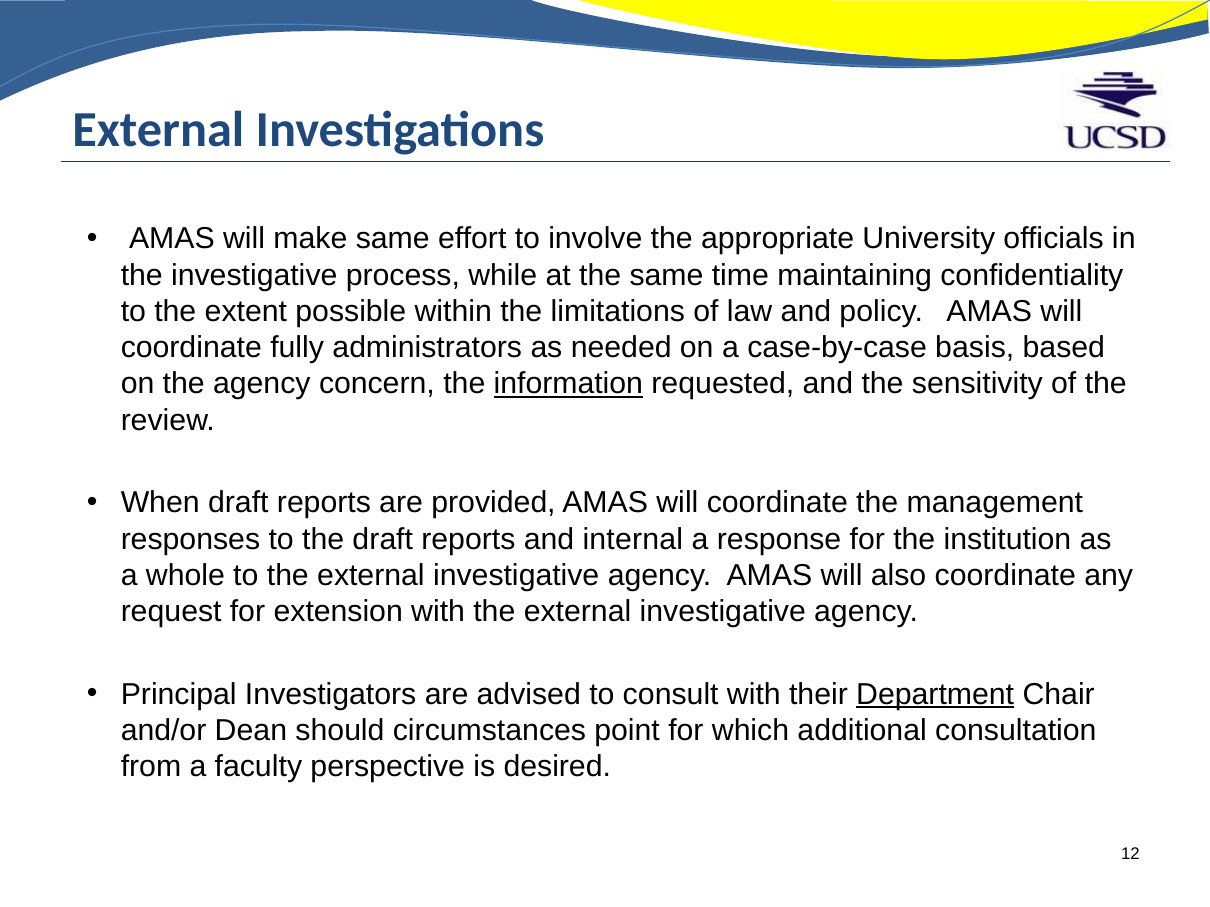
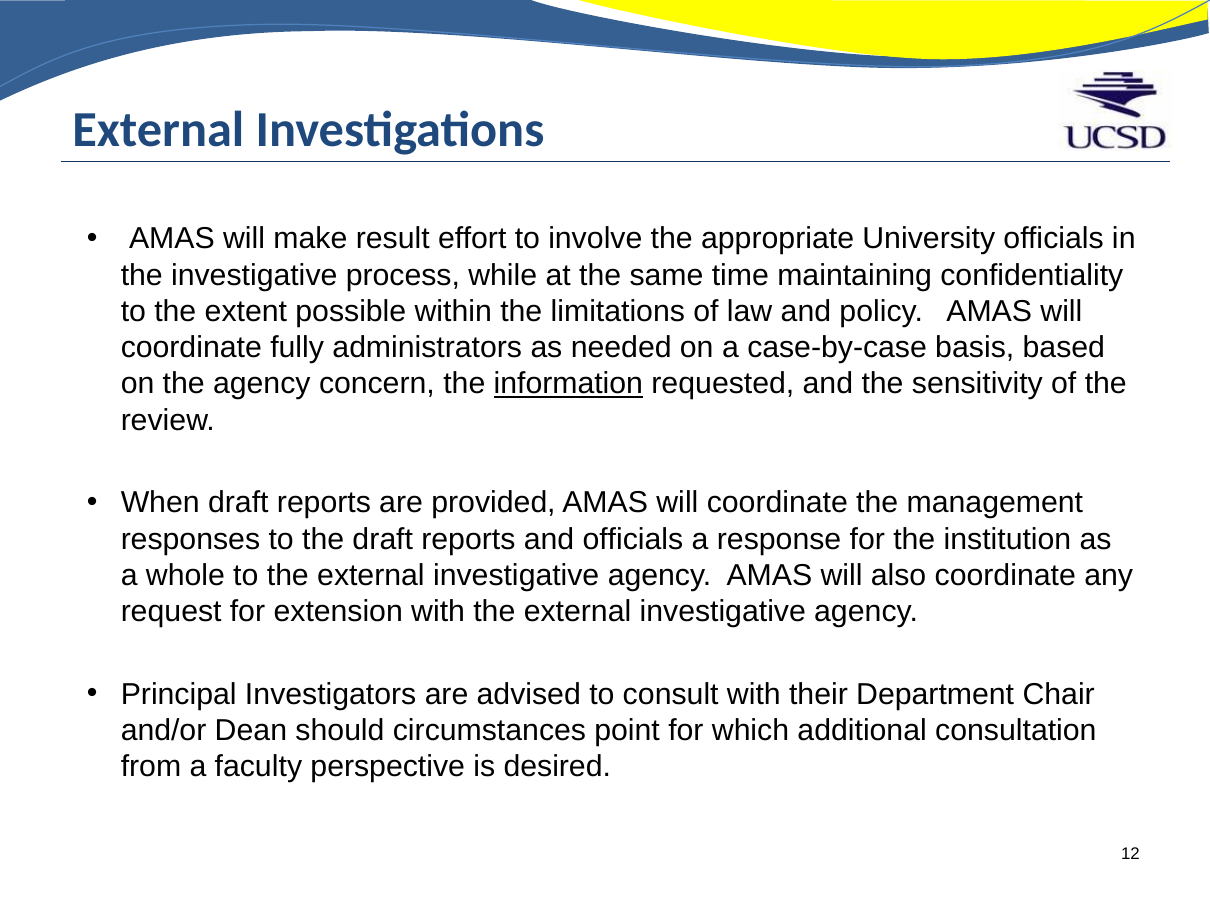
make same: same -> result (393, 239)
and internal: internal -> officials (633, 539)
Department underline: present -> none (935, 695)
